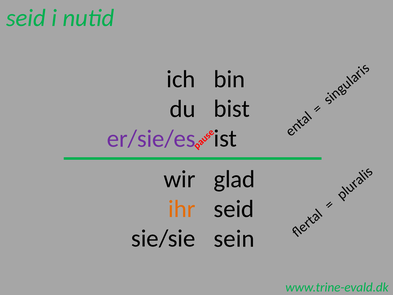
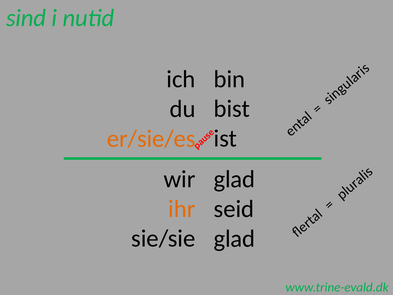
seid: seid -> sind (26, 18)
er/sie/es colour: purple -> orange (151, 138)
sein: sein -> glad (234, 238)
